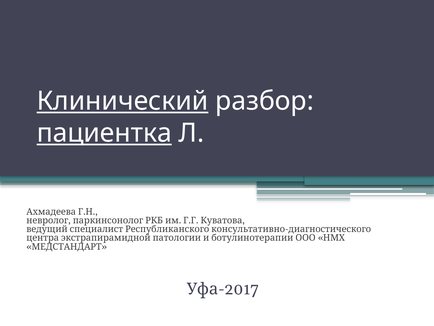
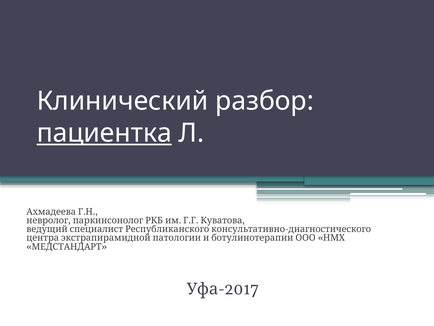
Клинический underline: present -> none (123, 101)
